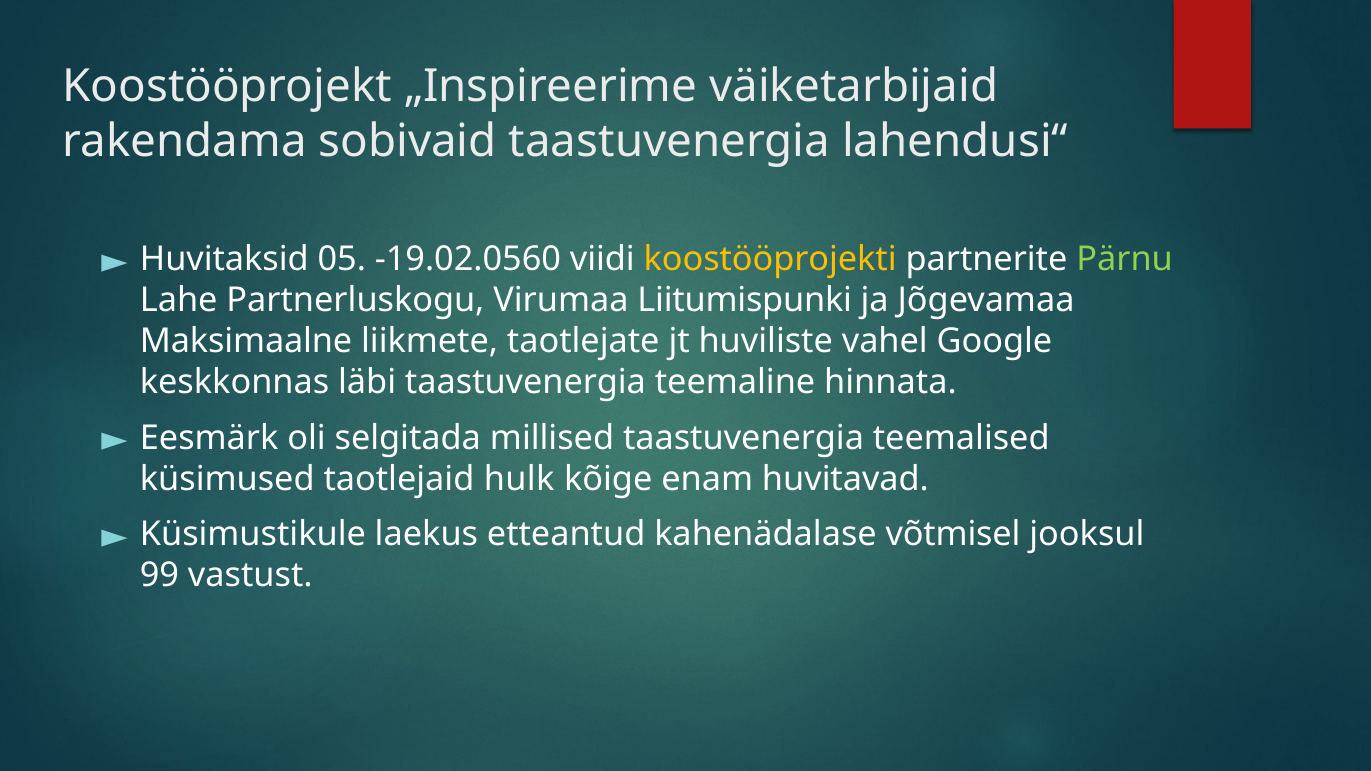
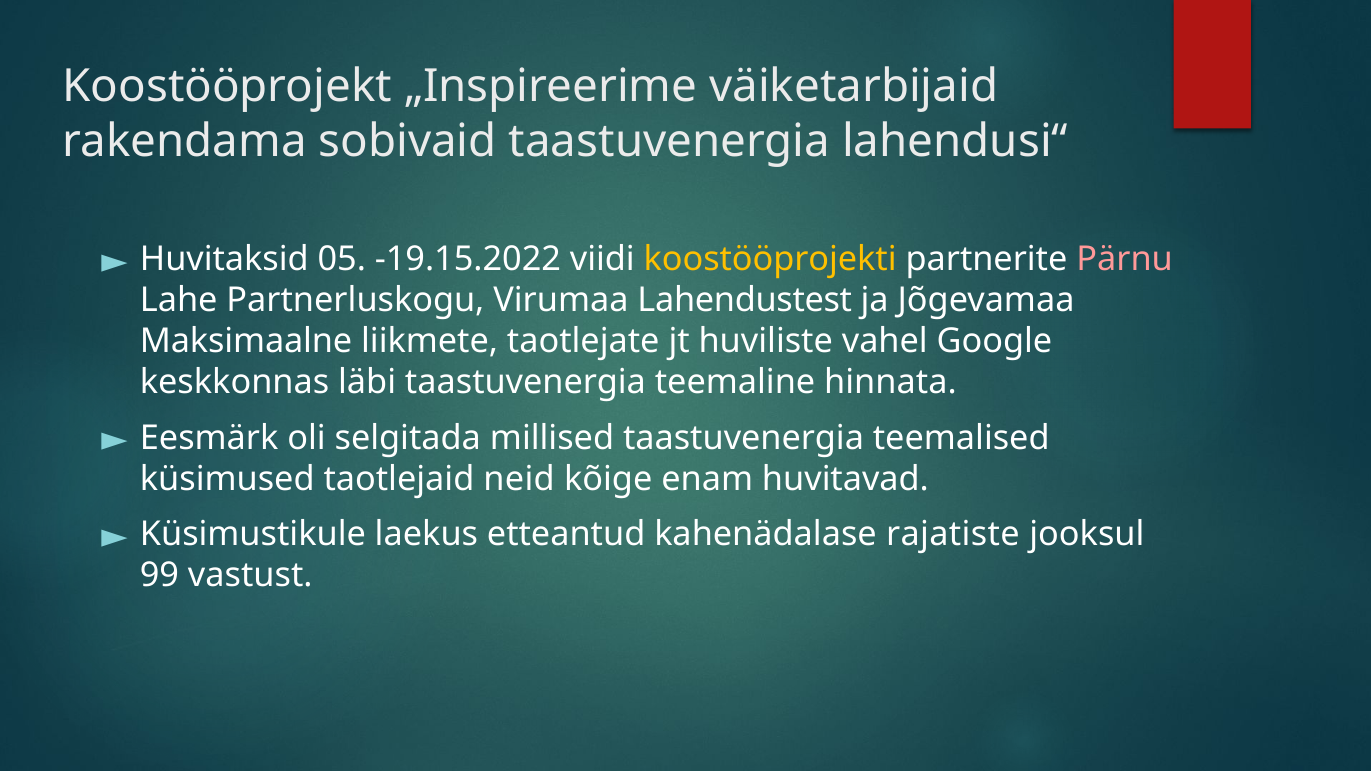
-19.02.0560: -19.02.0560 -> -19.15.2022 (468, 259)
Pärnu colour: light green -> pink (1125, 259)
Liitumispunki: Liitumispunki -> Lahendustest (745, 300)
hulk: hulk -> neid (519, 479)
võtmisel: võtmisel -> rajatiste (953, 534)
